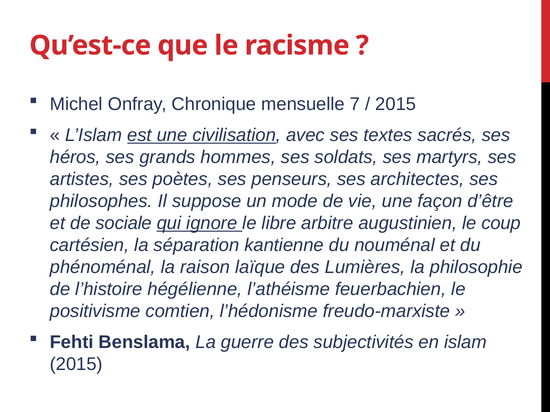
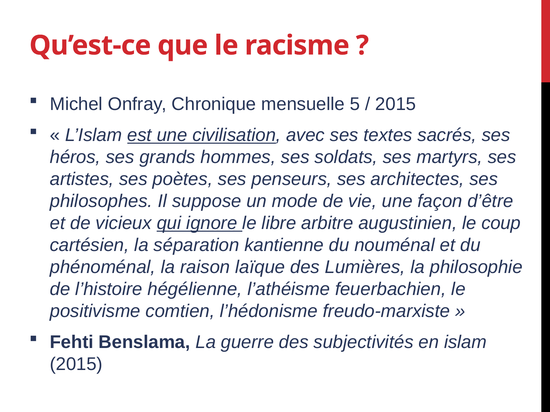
7: 7 -> 5 (355, 104)
sociale: sociale -> vicieux (124, 223)
